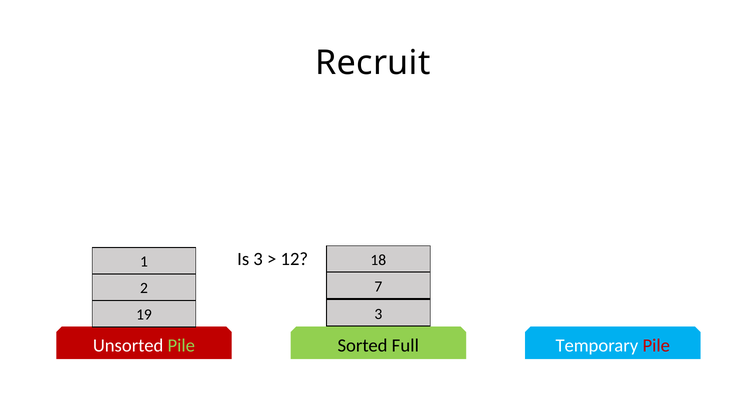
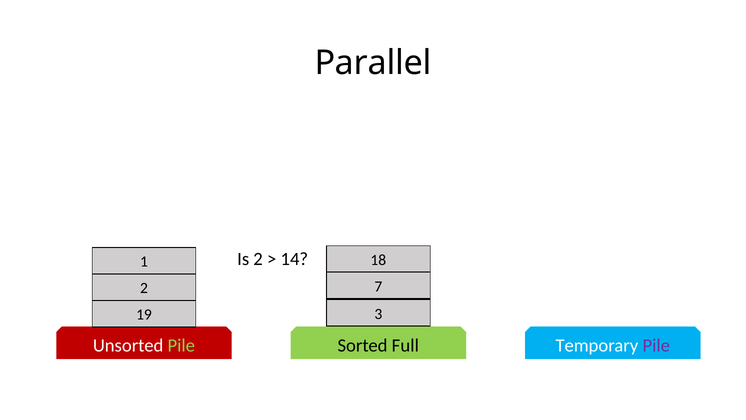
Recruit: Recruit -> Parallel (373, 63)
Is 3: 3 -> 2 (258, 259)
12: 12 -> 14 (294, 259)
Pile colour: red -> purple (656, 345)
